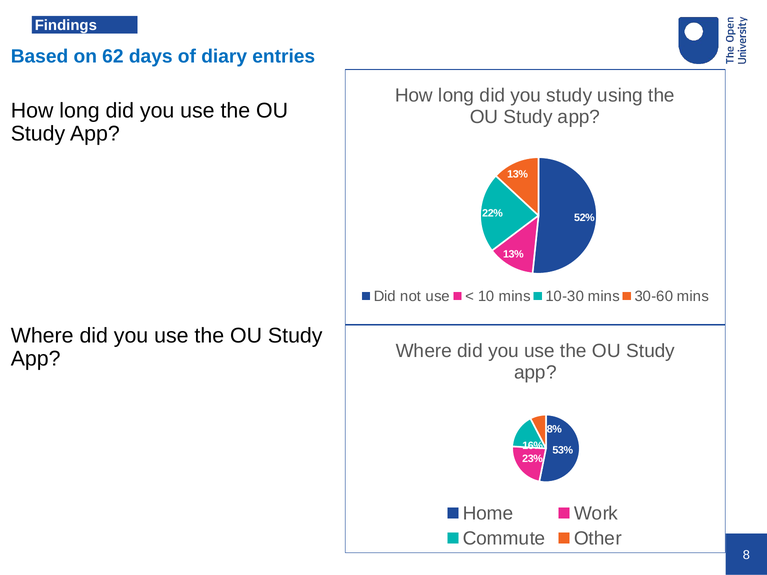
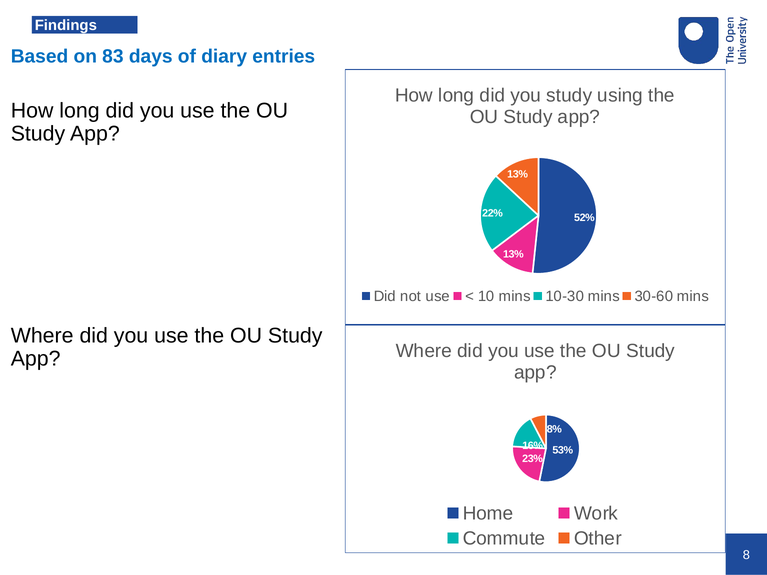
62: 62 -> 83 (113, 56)
